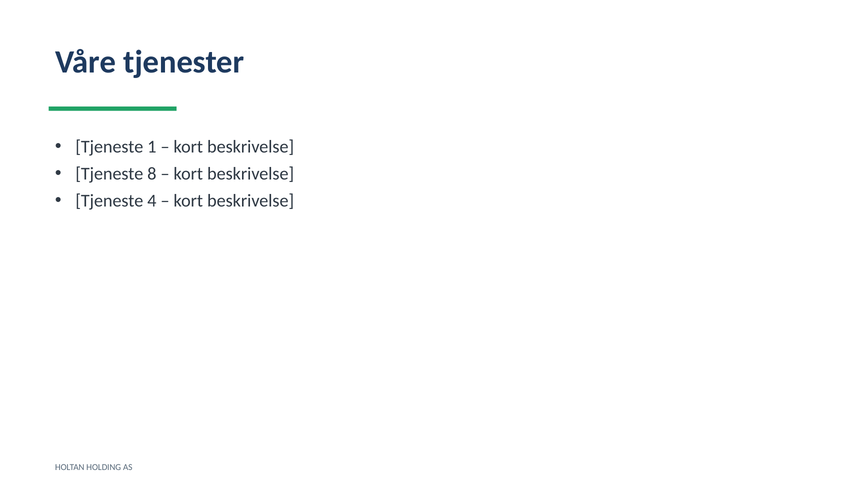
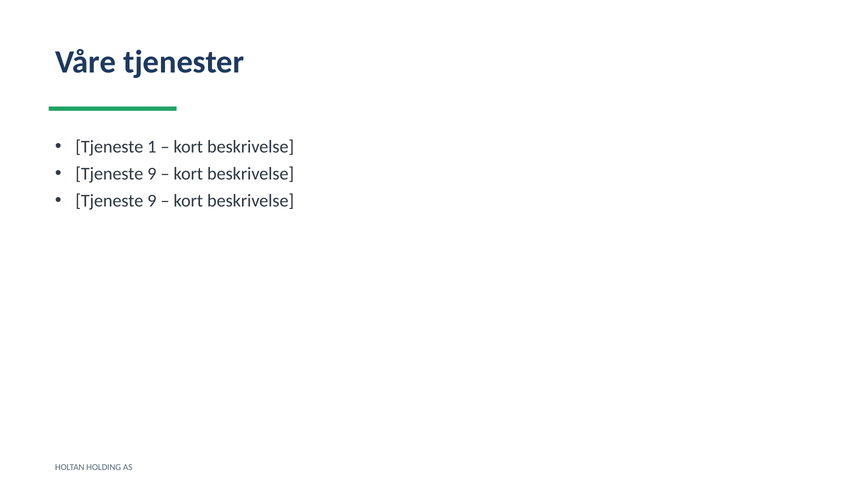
8: 8 -> 9 (152, 174)
4: 4 -> 9 (152, 201)
